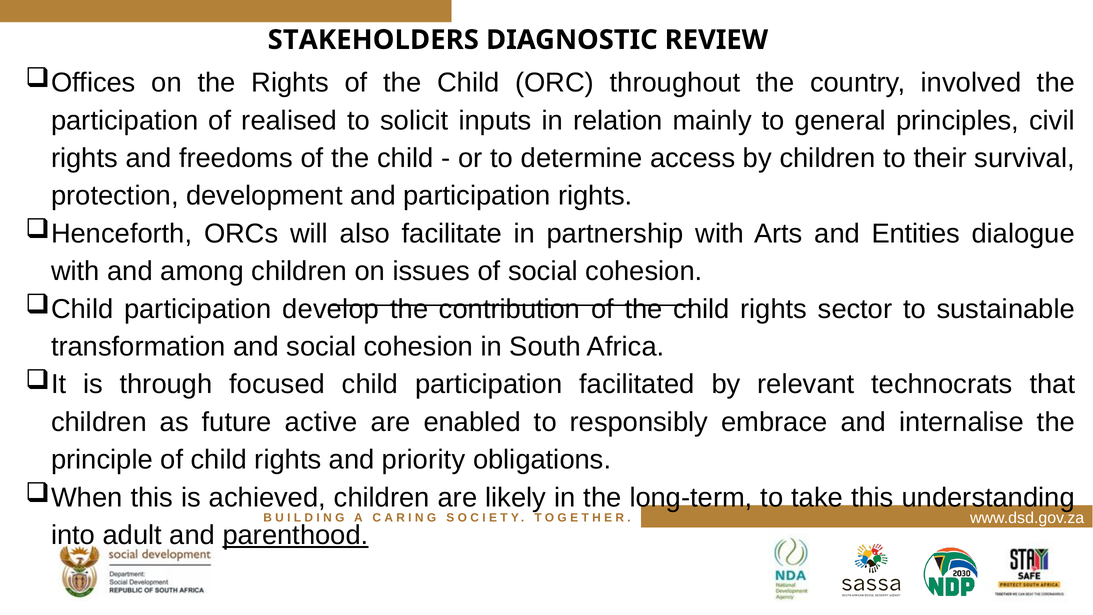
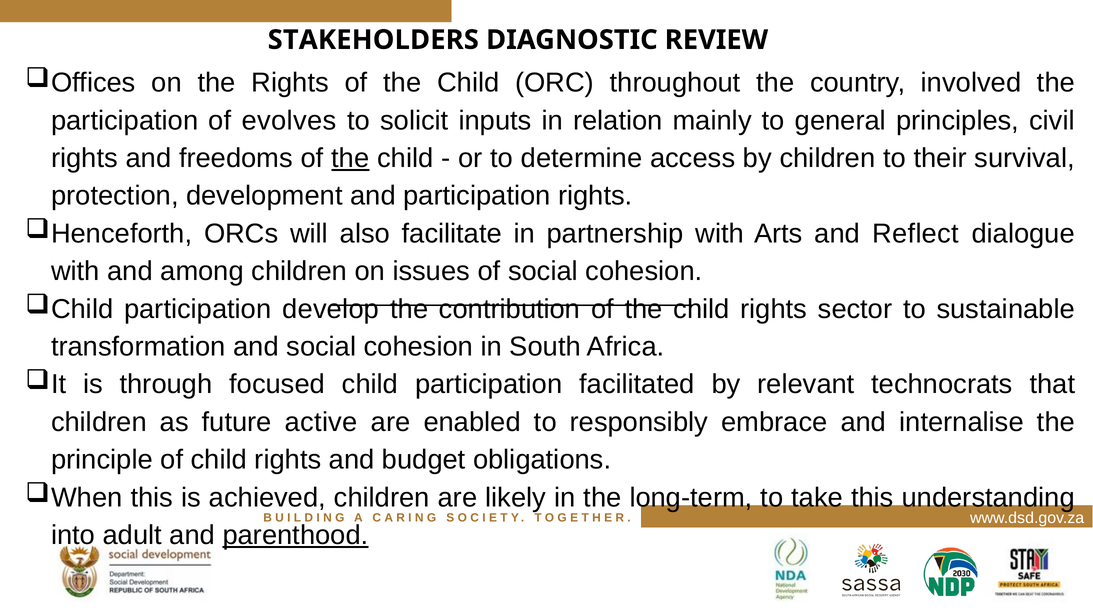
realised: realised -> evolves (289, 120)
the underline: none -> present (350, 158)
Entities: Entities -> Reflect (916, 234)
priority: priority -> budget (424, 460)
